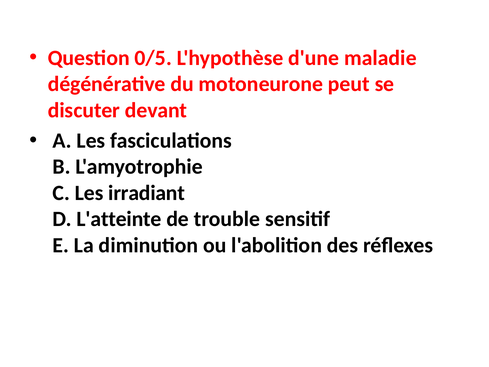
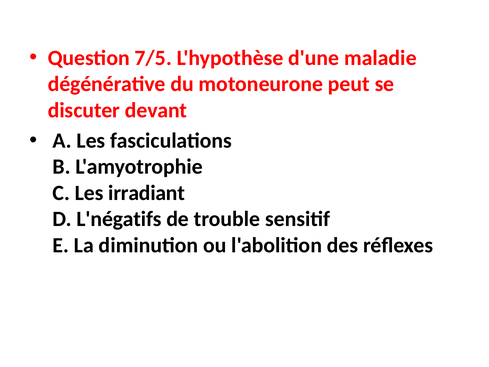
0/5: 0/5 -> 7/5 (153, 58)
L'atteinte: L'atteinte -> L'négatifs (119, 219)
